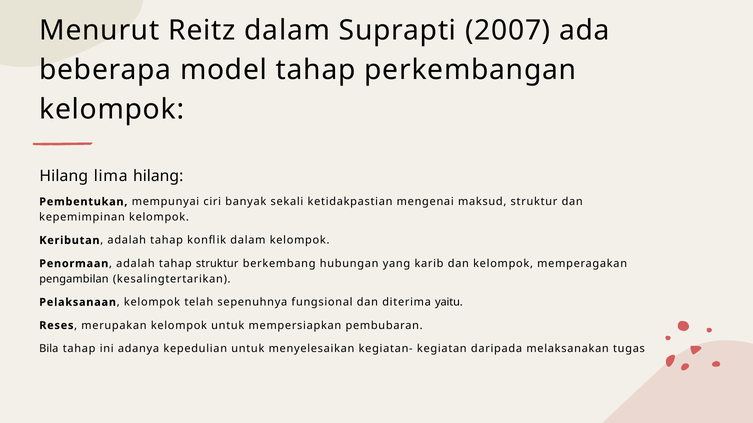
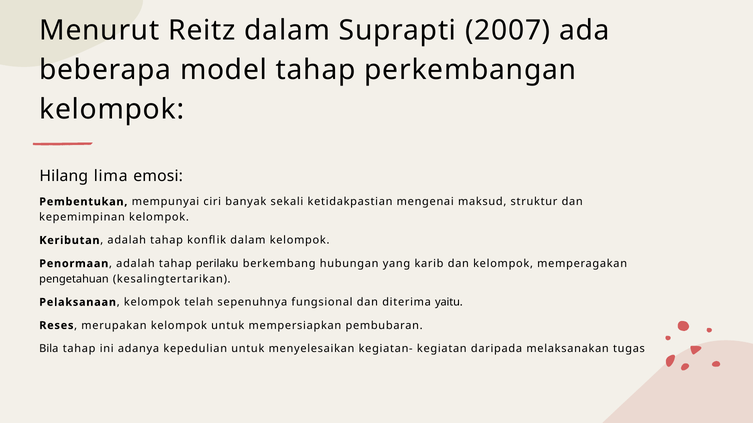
lima hilang: hilang -> emosi (158, 176)
tahap struktur: struktur -> perilaku (217, 264)
pengambilan: pengambilan -> pengetahuan (74, 279)
